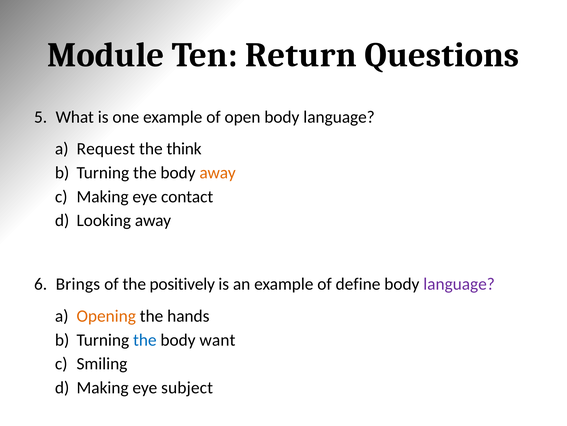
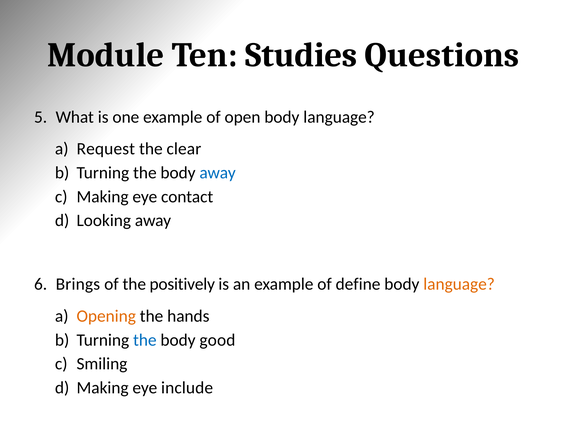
Return: Return -> Studies (301, 55)
think: think -> clear (184, 149)
away colour: orange -> blue (218, 172)
language colour: purple -> orange (459, 284)
want: want -> good (217, 339)
subject: subject -> include (187, 387)
